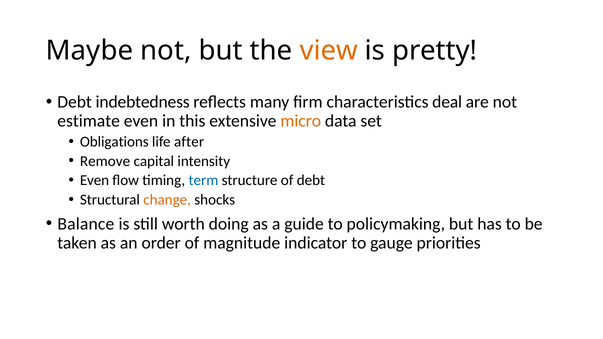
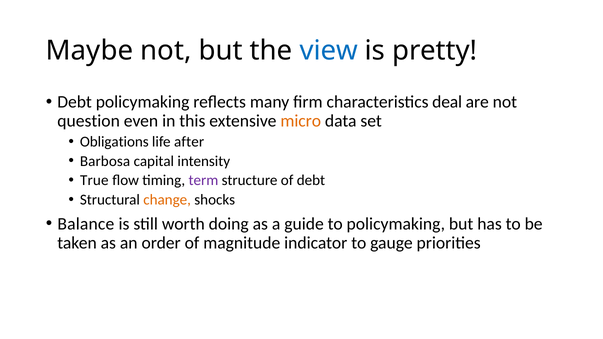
view colour: orange -> blue (329, 51)
Debt indebtedness: indebtedness -> policymaking (143, 102)
estimate: estimate -> question (89, 121)
Remove: Remove -> Barbosa (105, 161)
Even: Even -> True (94, 181)
term colour: blue -> purple (203, 181)
